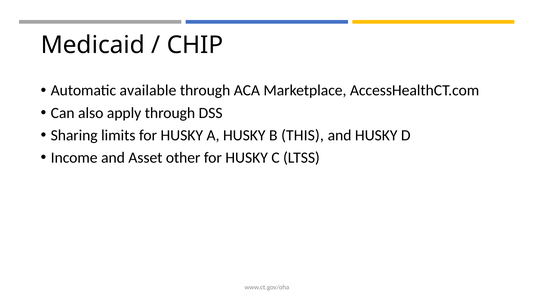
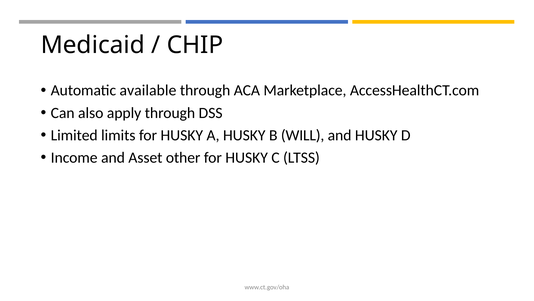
Sharing: Sharing -> Limited (74, 135)
THIS: THIS -> WILL (303, 135)
